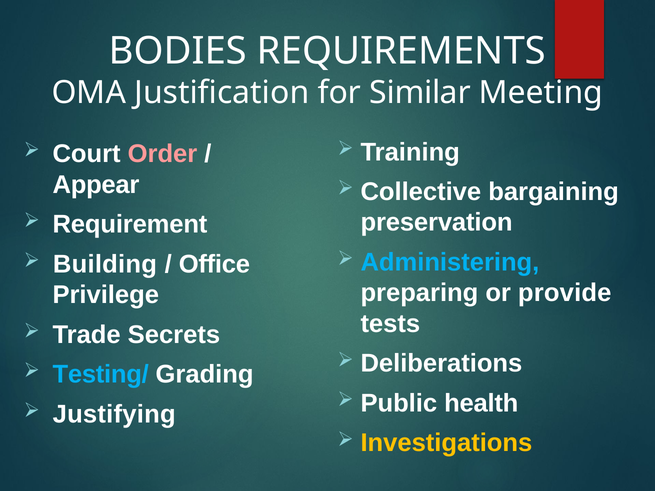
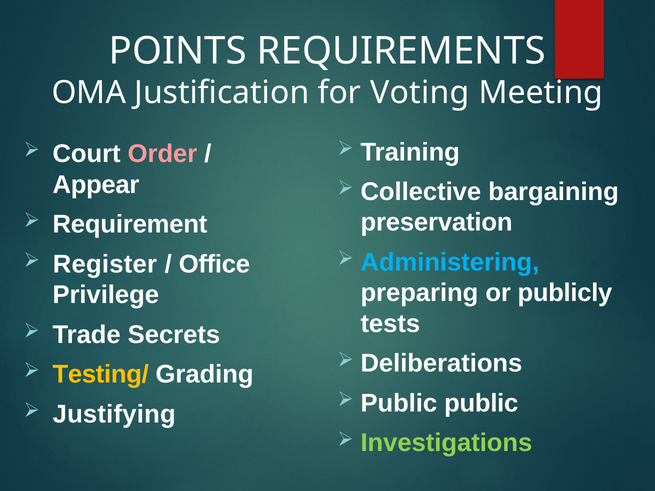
BODIES: BODIES -> POINTS (178, 51)
Similar: Similar -> Voting (420, 93)
Building: Building -> Register (105, 264)
provide: provide -> publicly (565, 293)
Testing/ colour: light blue -> yellow (101, 375)
Public health: health -> public (481, 403)
Investigations colour: yellow -> light green (446, 443)
